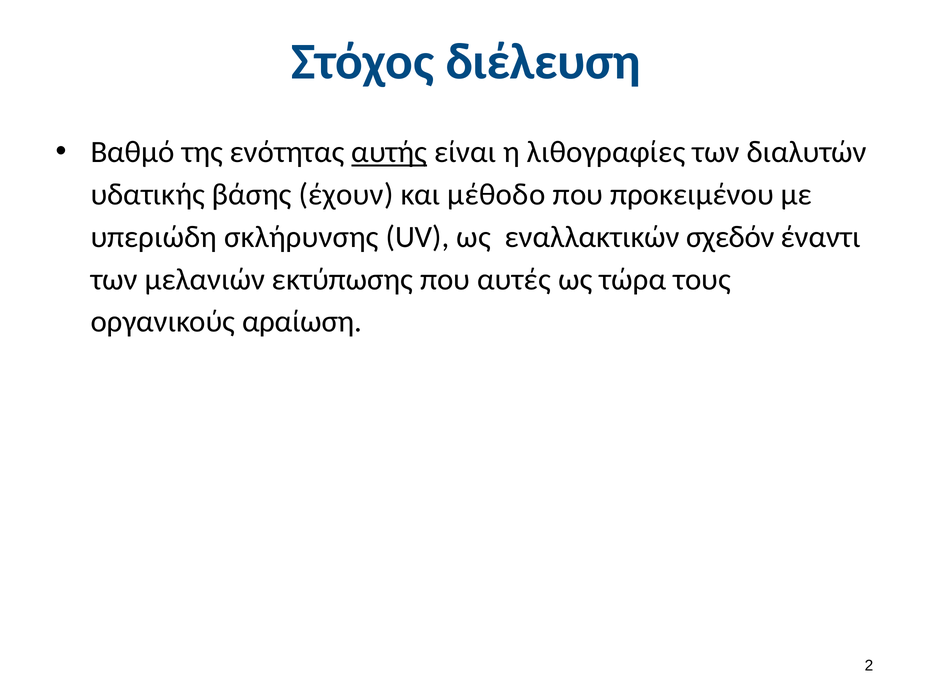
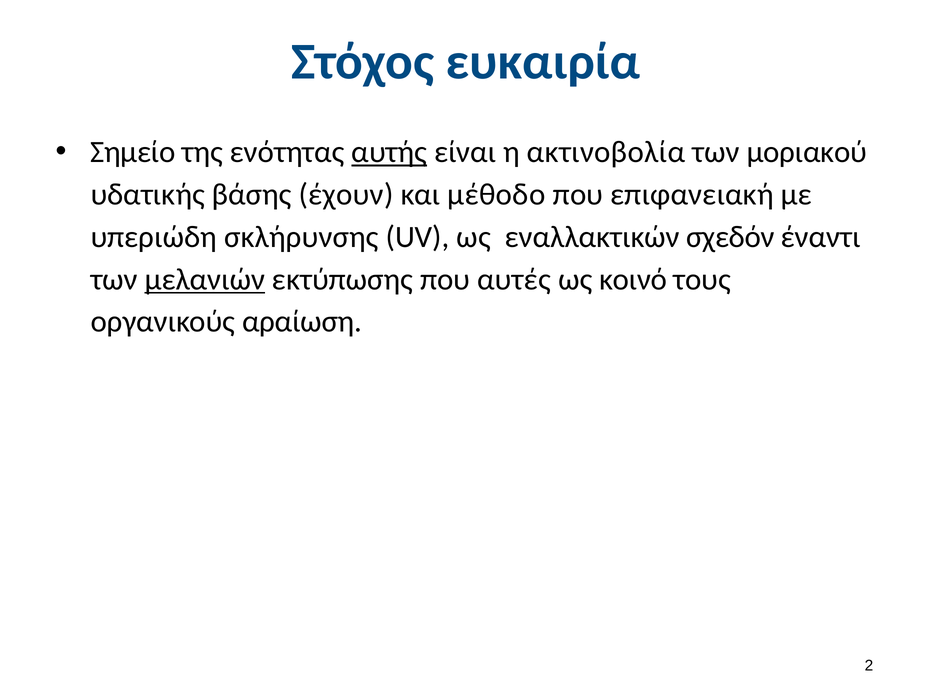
διέλευση: διέλευση -> ευκαιρία (543, 62)
Βαθμό: Βαθμό -> Σημείο (133, 152)
λιθογραφίες: λιθογραφίες -> ακτινοβολία (606, 152)
διαλυτών: διαλυτών -> μοριακού (807, 152)
προκειμένου: προκειμένου -> επιφανειακή (692, 195)
μελανιών underline: none -> present (205, 279)
τώρα: τώρα -> κοινό (633, 279)
